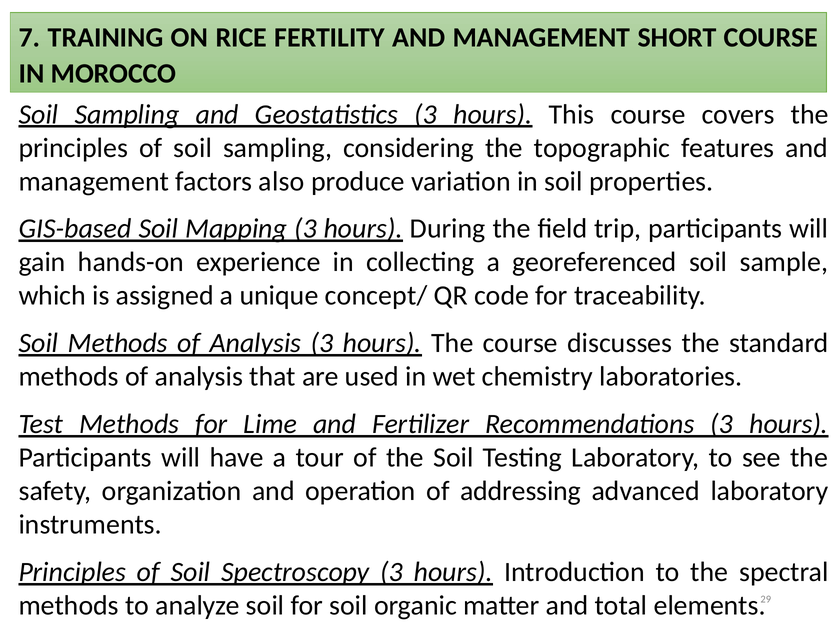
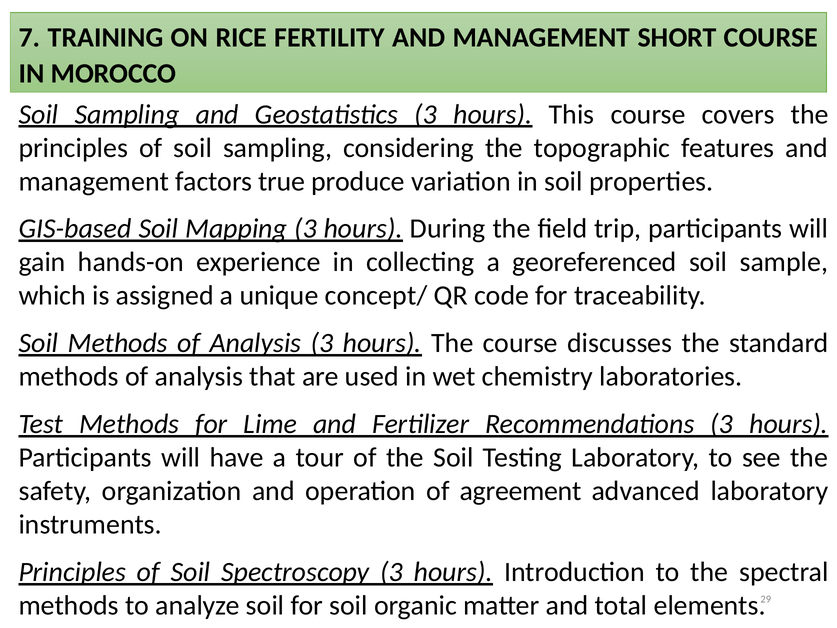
also: also -> true (282, 181)
addressing: addressing -> agreement (521, 491)
